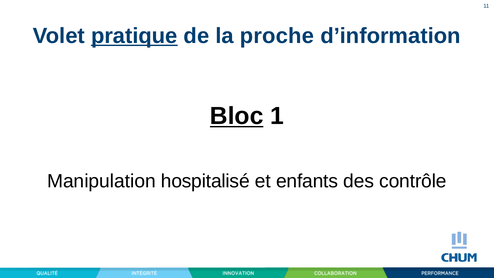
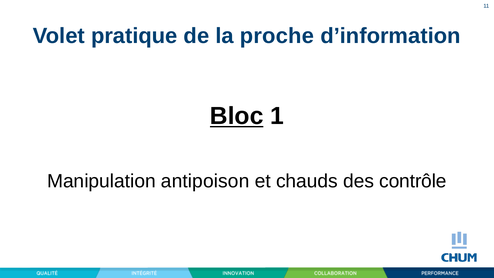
pratique underline: present -> none (134, 36)
hospitalisé: hospitalisé -> antipoison (205, 181)
enfants: enfants -> chauds (307, 181)
